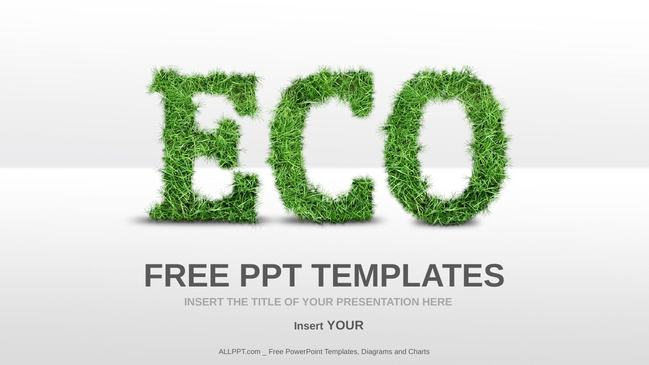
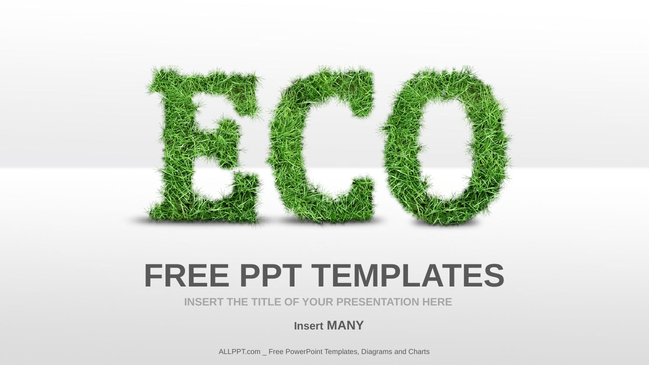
Insert YOUR: YOUR -> MANY (345, 326)
